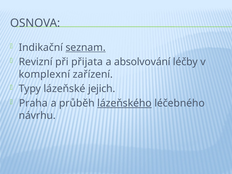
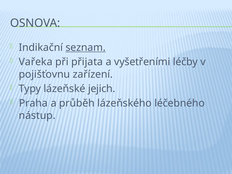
Revizní: Revizní -> Vařeka (36, 62)
absolvování: absolvování -> vyšetřeními (142, 62)
komplexní: komplexní -> pojišťovnu (44, 74)
lázeňského underline: present -> none (125, 103)
návrhu: návrhu -> nástup (37, 116)
